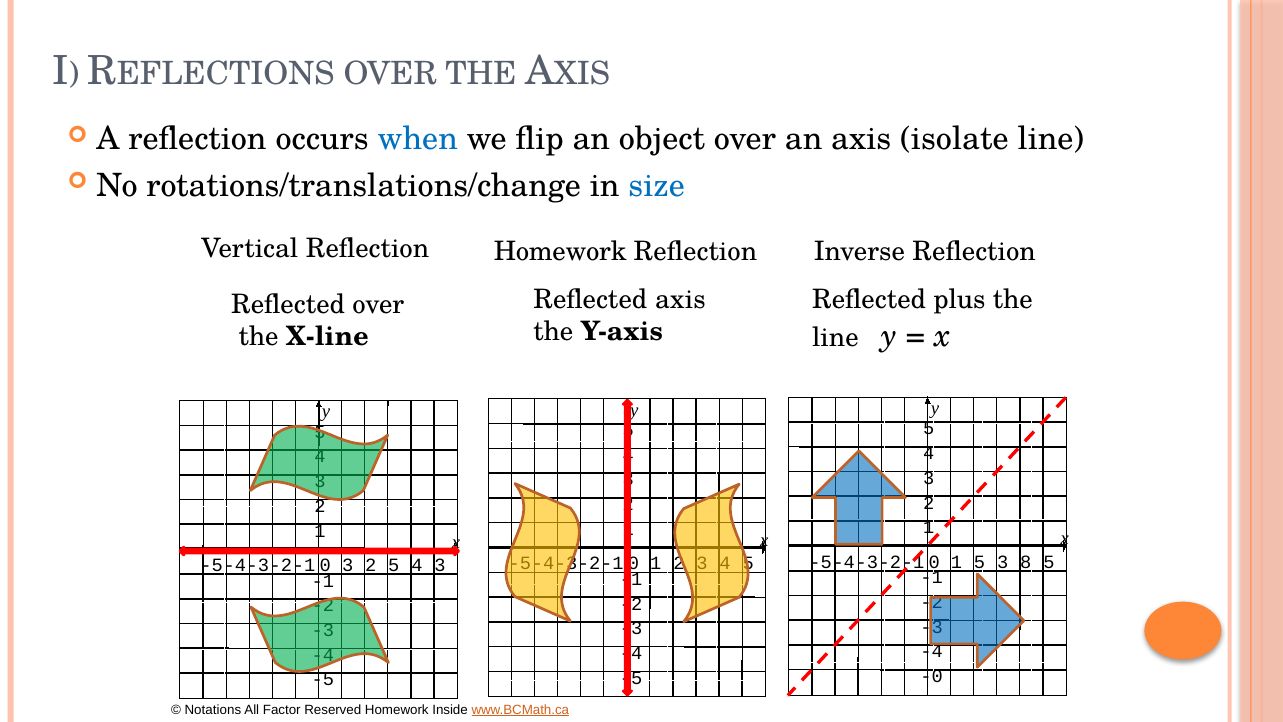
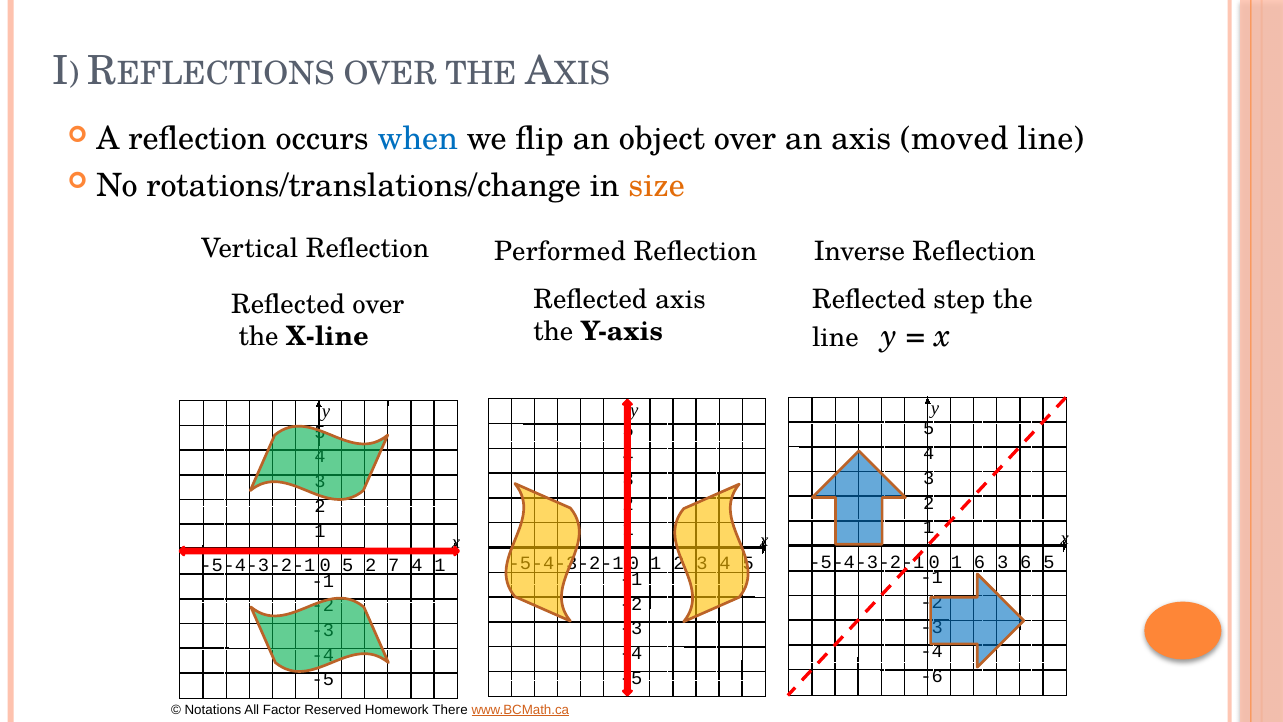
isolate: isolate -> moved (954, 139)
size colour: blue -> orange (657, 186)
Reflection Homework: Homework -> Performed (560, 251)
plus: plus -> step (959, 300)
1 5: 5 -> 6 (980, 562)
3 8: 8 -> 6 (1026, 562)
3: 3 -> 5 (348, 565)
2 5: 5 -> 7 (394, 565)
4 3: 3 -> 1 (440, 565)
-0: -0 -> -6 (932, 676)
Inside: Inside -> There (450, 709)
